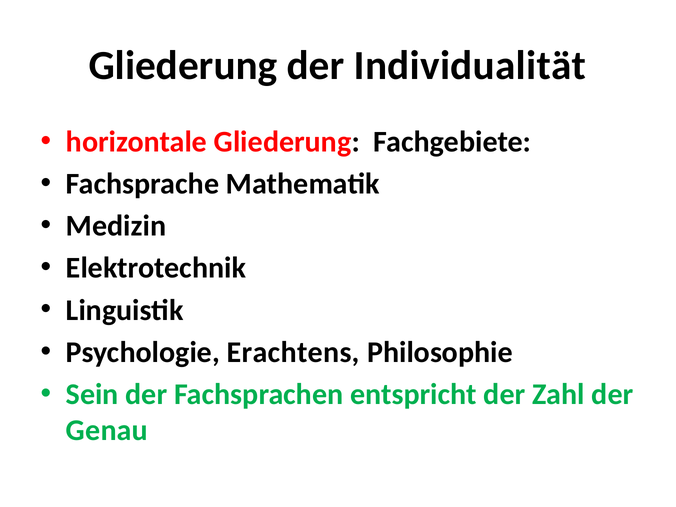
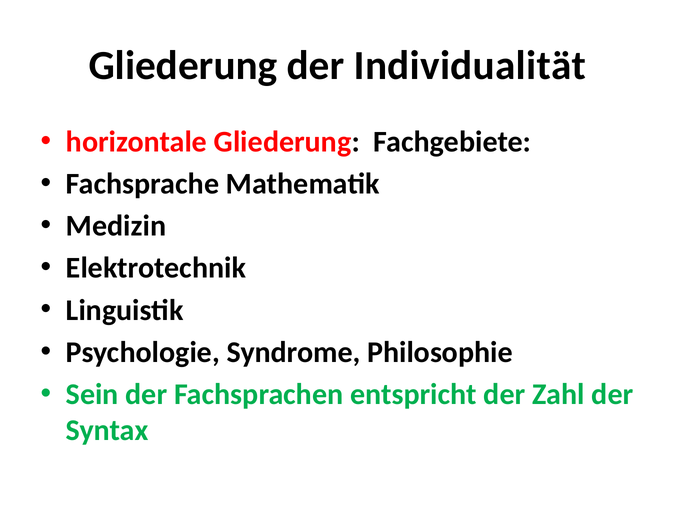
Erachtens: Erachtens -> Syndrome (294, 352)
Genau: Genau -> Syntax (107, 430)
